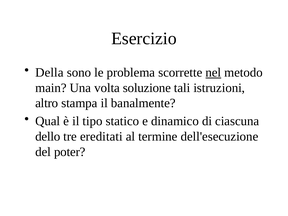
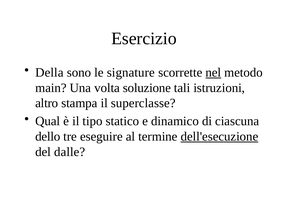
problema: problema -> signature (131, 72)
banalmente: banalmente -> superclasse (143, 103)
ereditati: ereditati -> eseguire (101, 136)
dell'esecuzione underline: none -> present (219, 136)
poter: poter -> dalle (70, 152)
